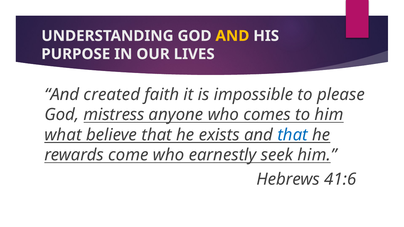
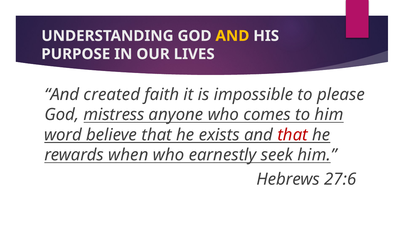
what: what -> word (63, 135)
that colour: blue -> red (293, 135)
come: come -> when (128, 155)
41:6: 41:6 -> 27:6 (340, 180)
